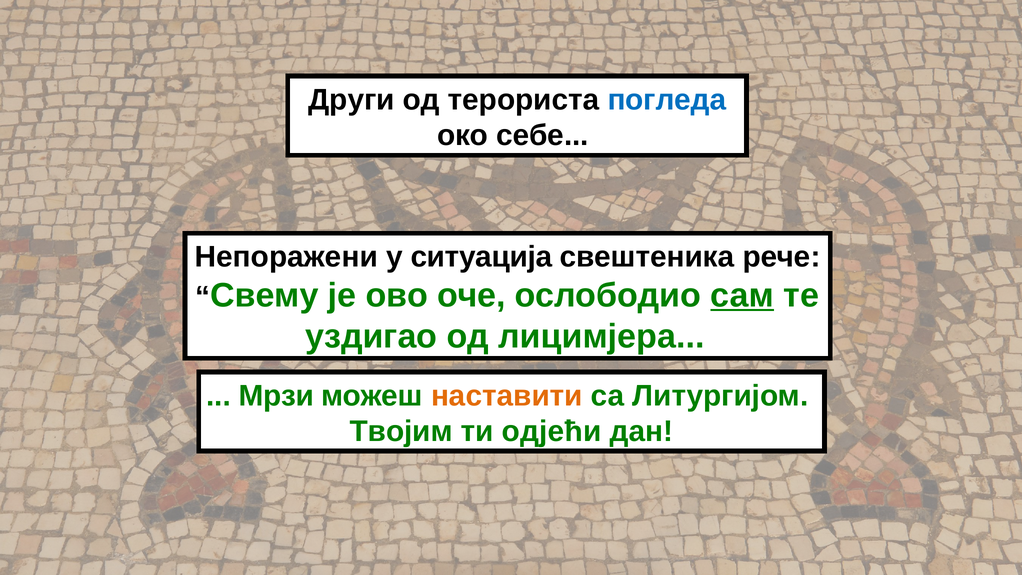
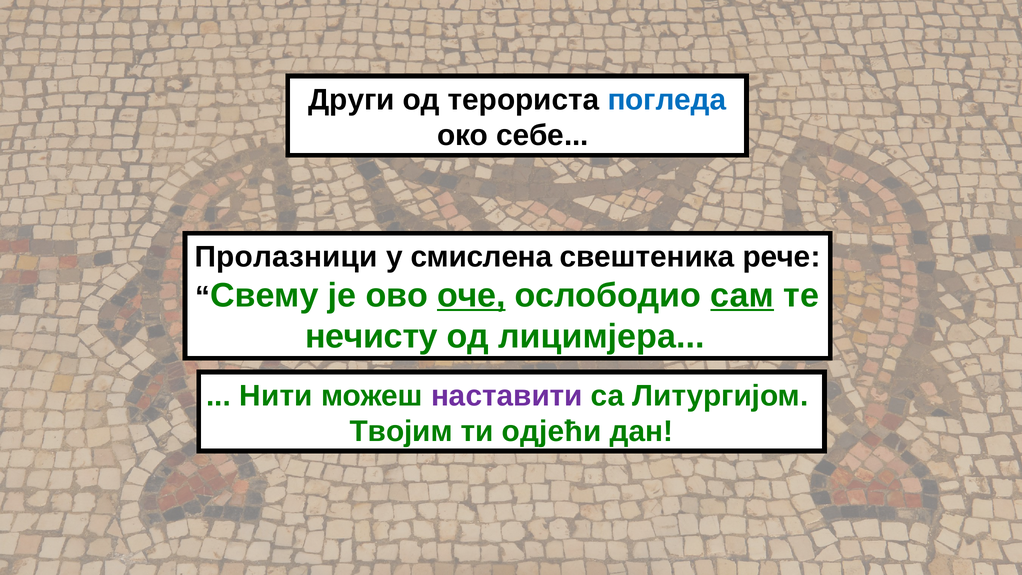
Непоражени: Непоражени -> Пролазници (286, 257)
ситуација: ситуација -> смислена (481, 257)
оче underline: none -> present (471, 296)
уздигао: уздигао -> нечисту (371, 336)
Мрзи: Мрзи -> Нити (276, 396)
наставити colour: orange -> purple (507, 396)
